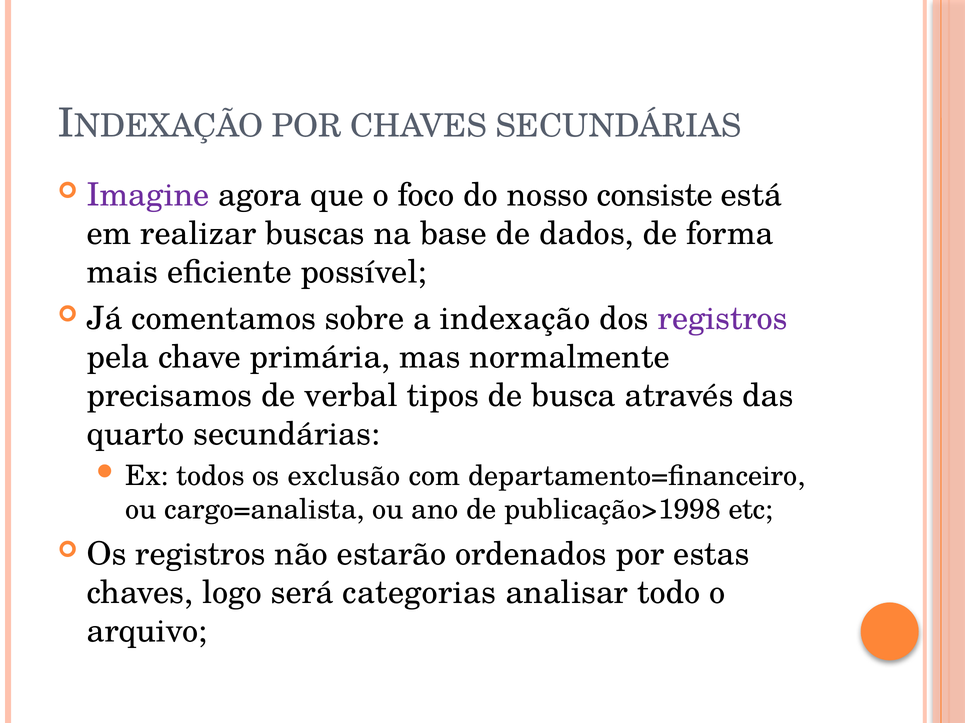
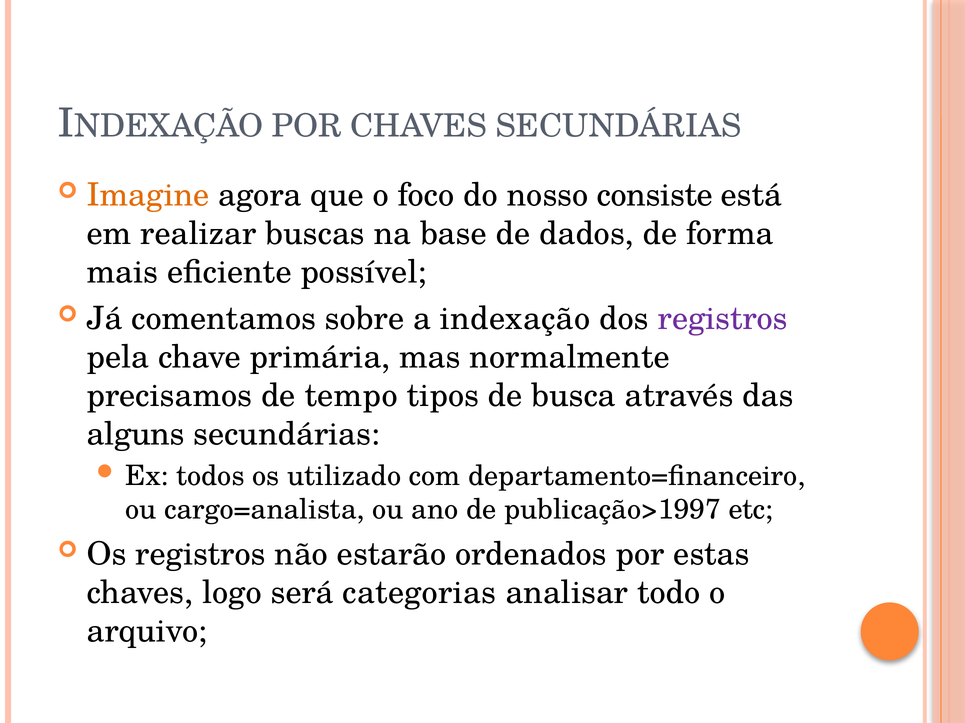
Imagine colour: purple -> orange (148, 195)
verbal: verbal -> tempo (351, 396)
quarto: quarto -> alguns (136, 435)
exclusão: exclusão -> utilizado (344, 476)
publicação>1998: publicação>1998 -> publicação>1997 (612, 510)
